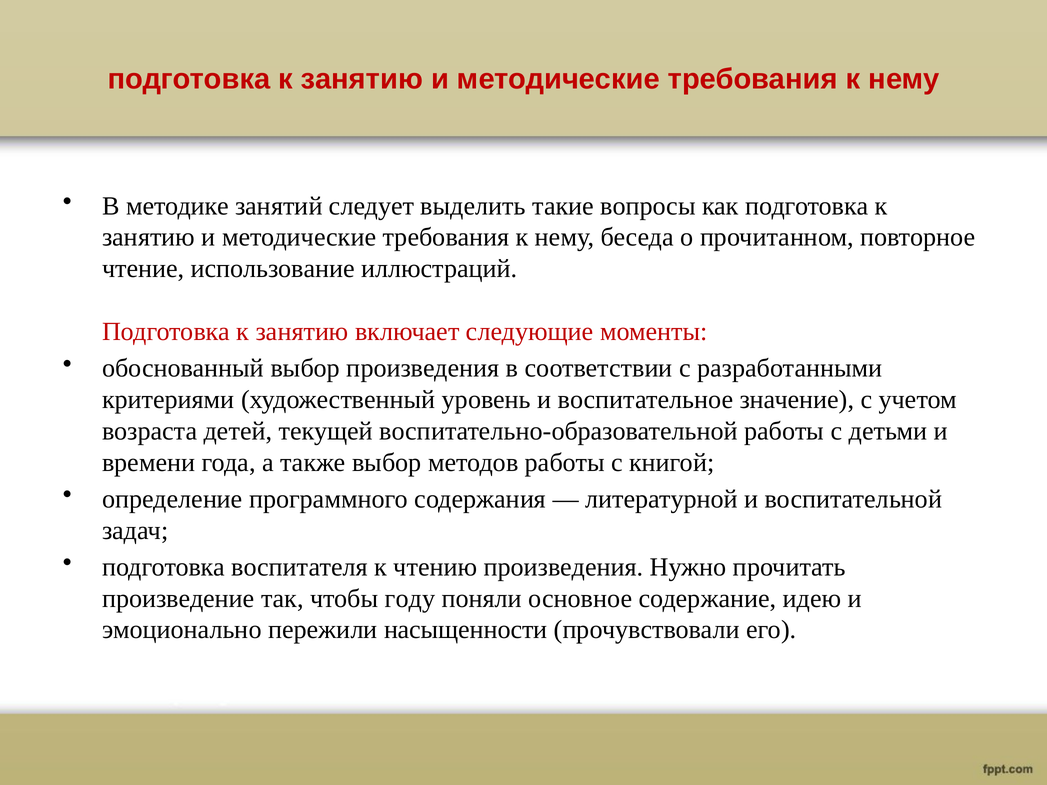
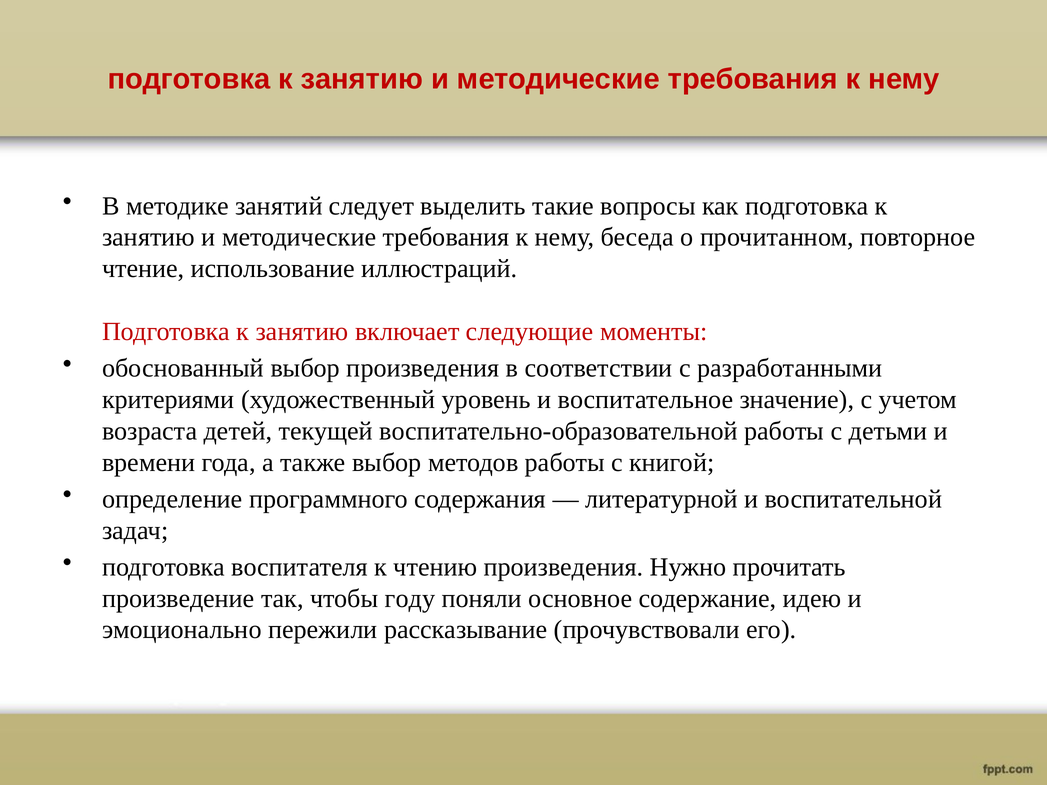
насыщенности: насыщенности -> рассказывание (466, 630)
